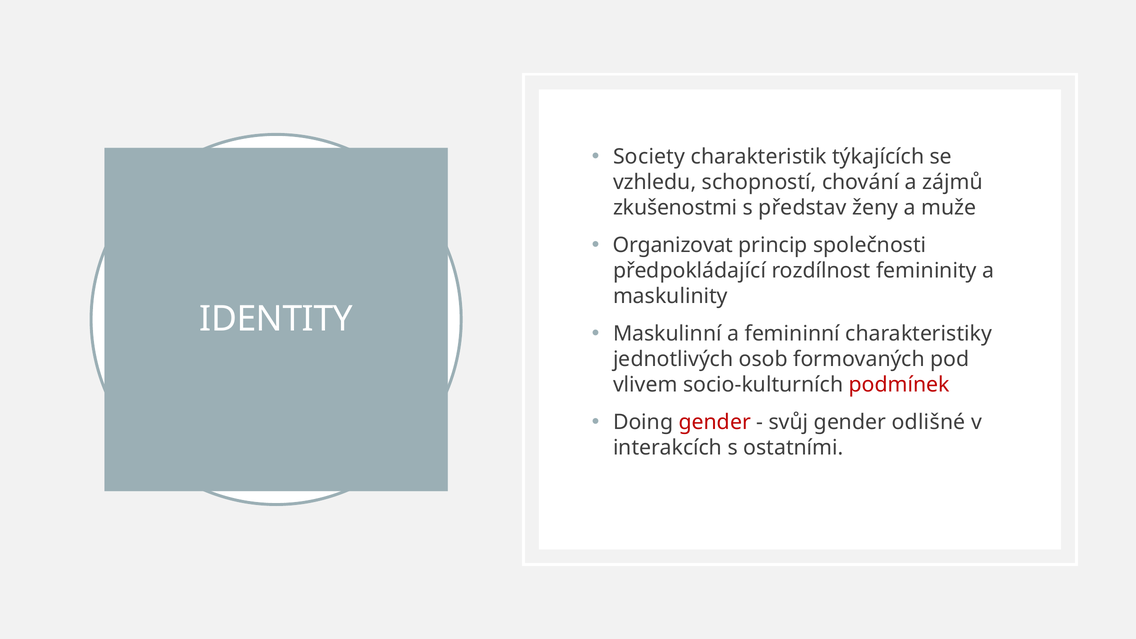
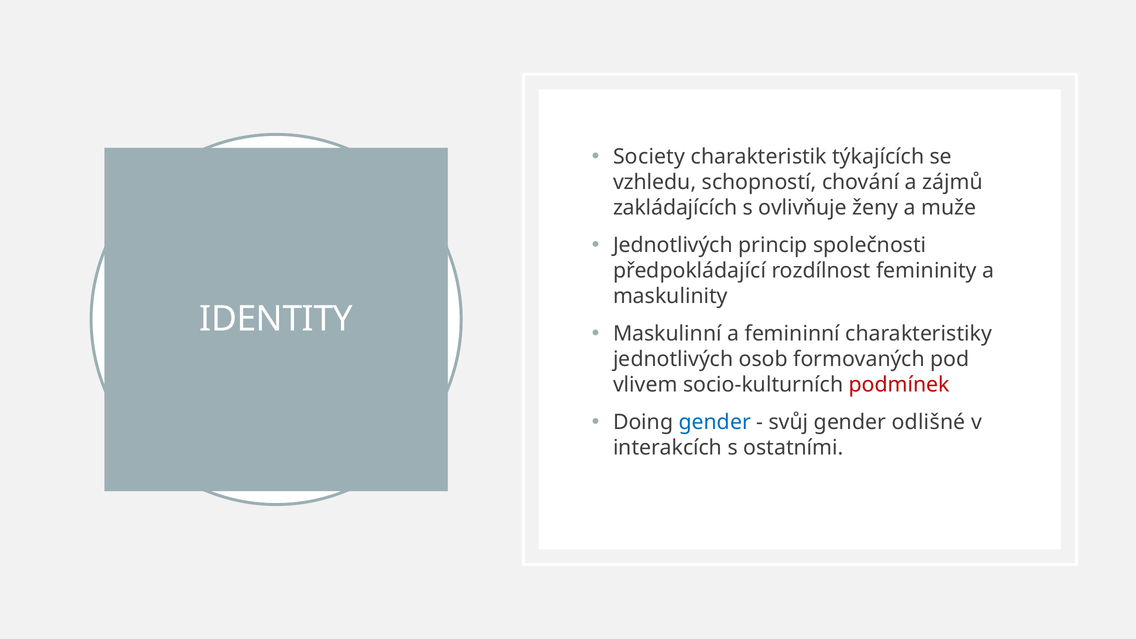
zkušenostmi: zkušenostmi -> zakládajících (675, 208)
představ: představ -> ovlivňuje (803, 208)
Organizovat: Organizovat -> Jednotlivých (673, 245)
gender colour: red -> blue (715, 422)
